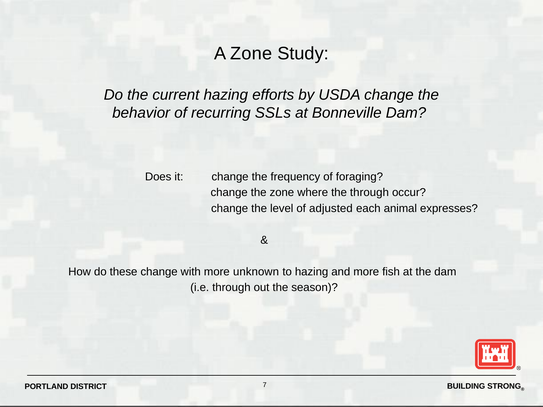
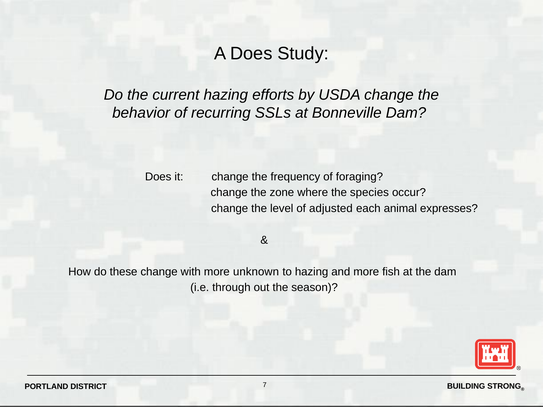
A Zone: Zone -> Does (251, 53)
the through: through -> species (369, 193)
